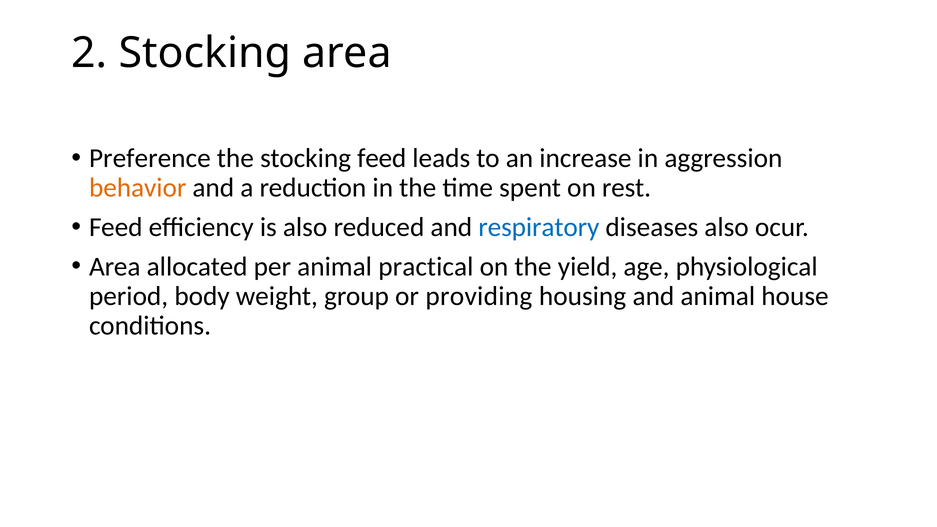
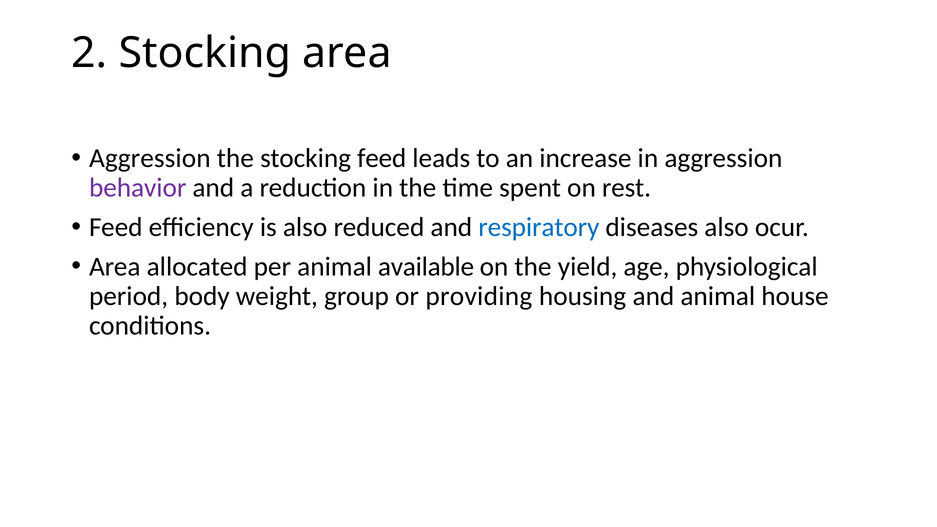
Preference: Preference -> Aggression (150, 158)
behavior colour: orange -> purple (138, 188)
practical: practical -> available (426, 267)
